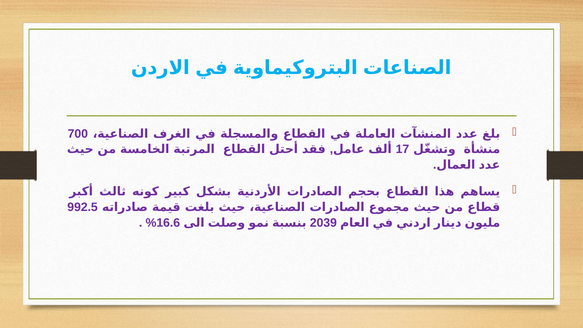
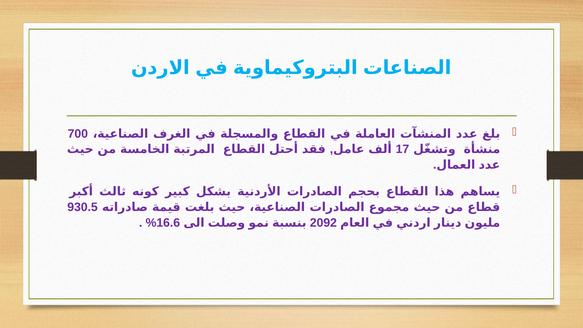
992.5: 992.5 -> 930.5 (83, 207)
2039: 2039 -> 2092 (323, 223)
